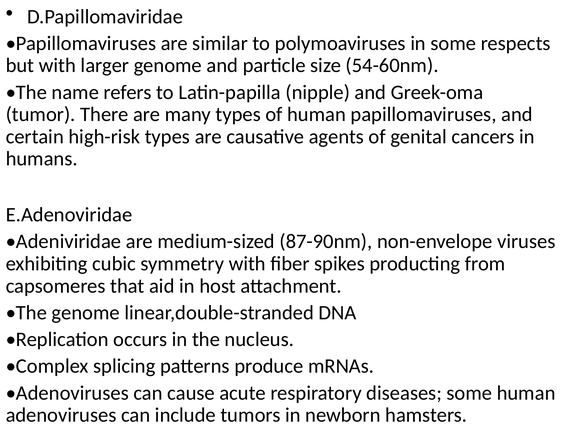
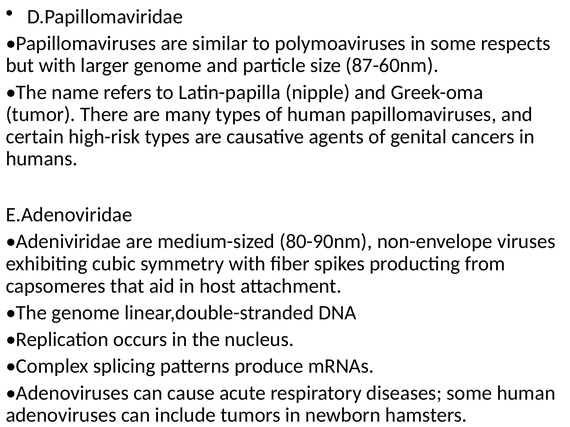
54-60nm: 54-60nm -> 87-60nm (392, 66)
87-90nm: 87-90nm -> 80-90nm (326, 242)
